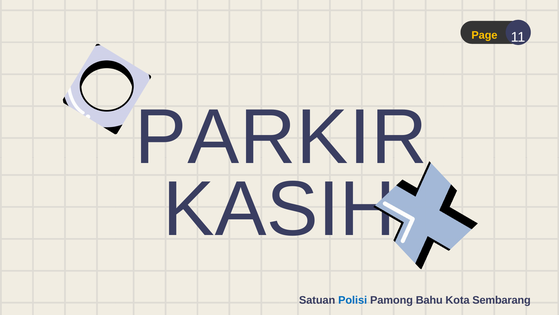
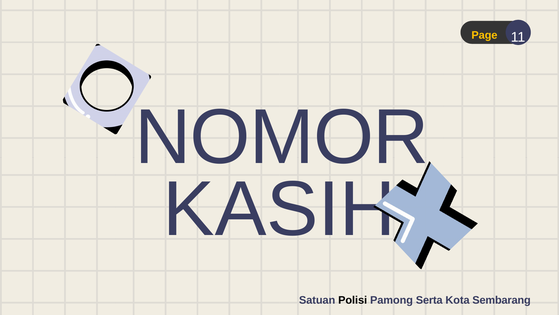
PARKIR: PARKIR -> NOMOR (282, 137)
Polisi colour: blue -> black (353, 300)
Bahu: Bahu -> Serta (429, 300)
